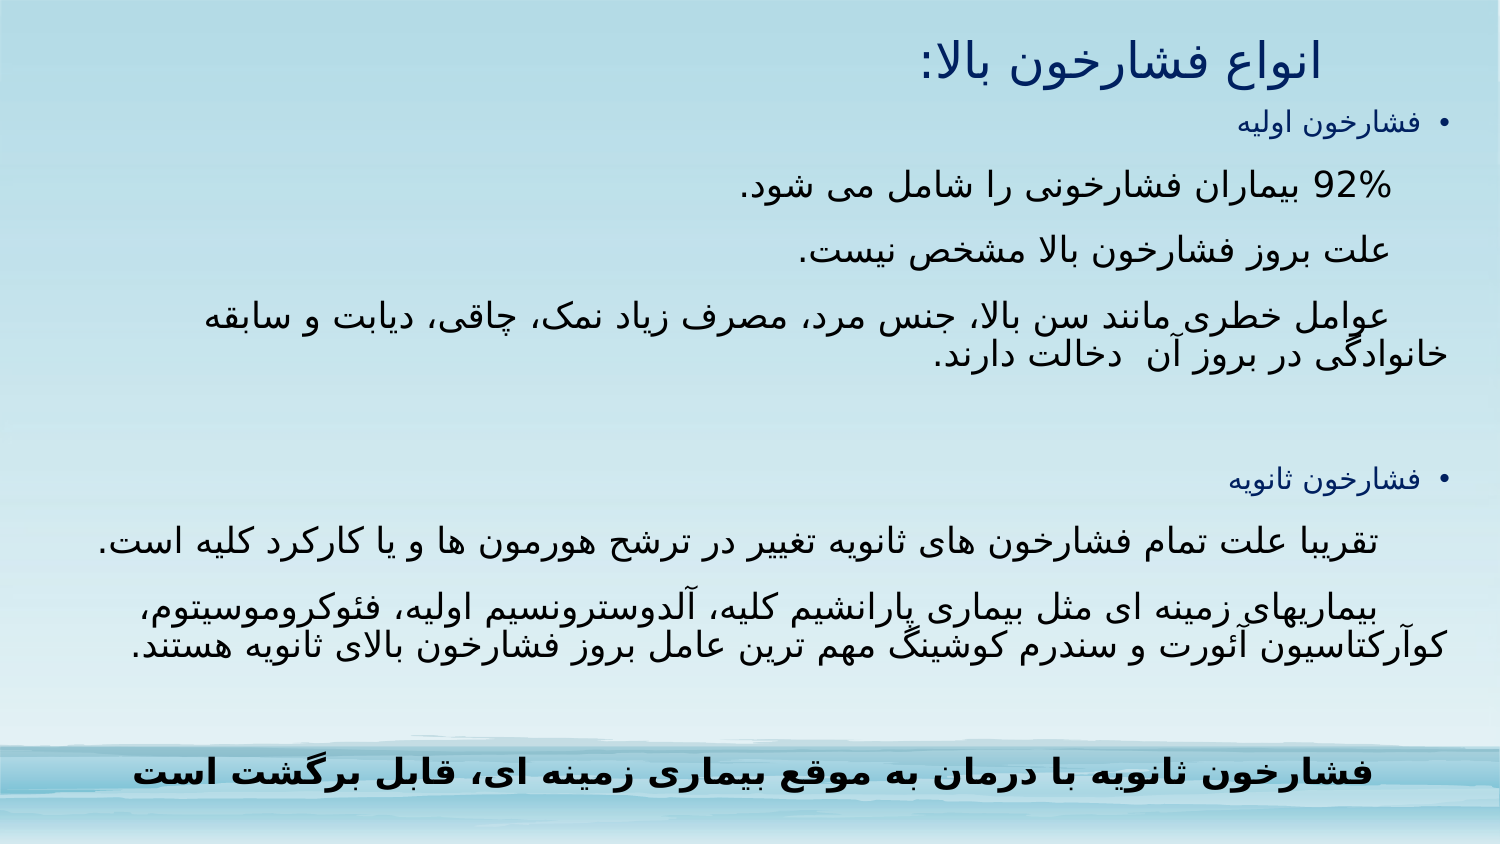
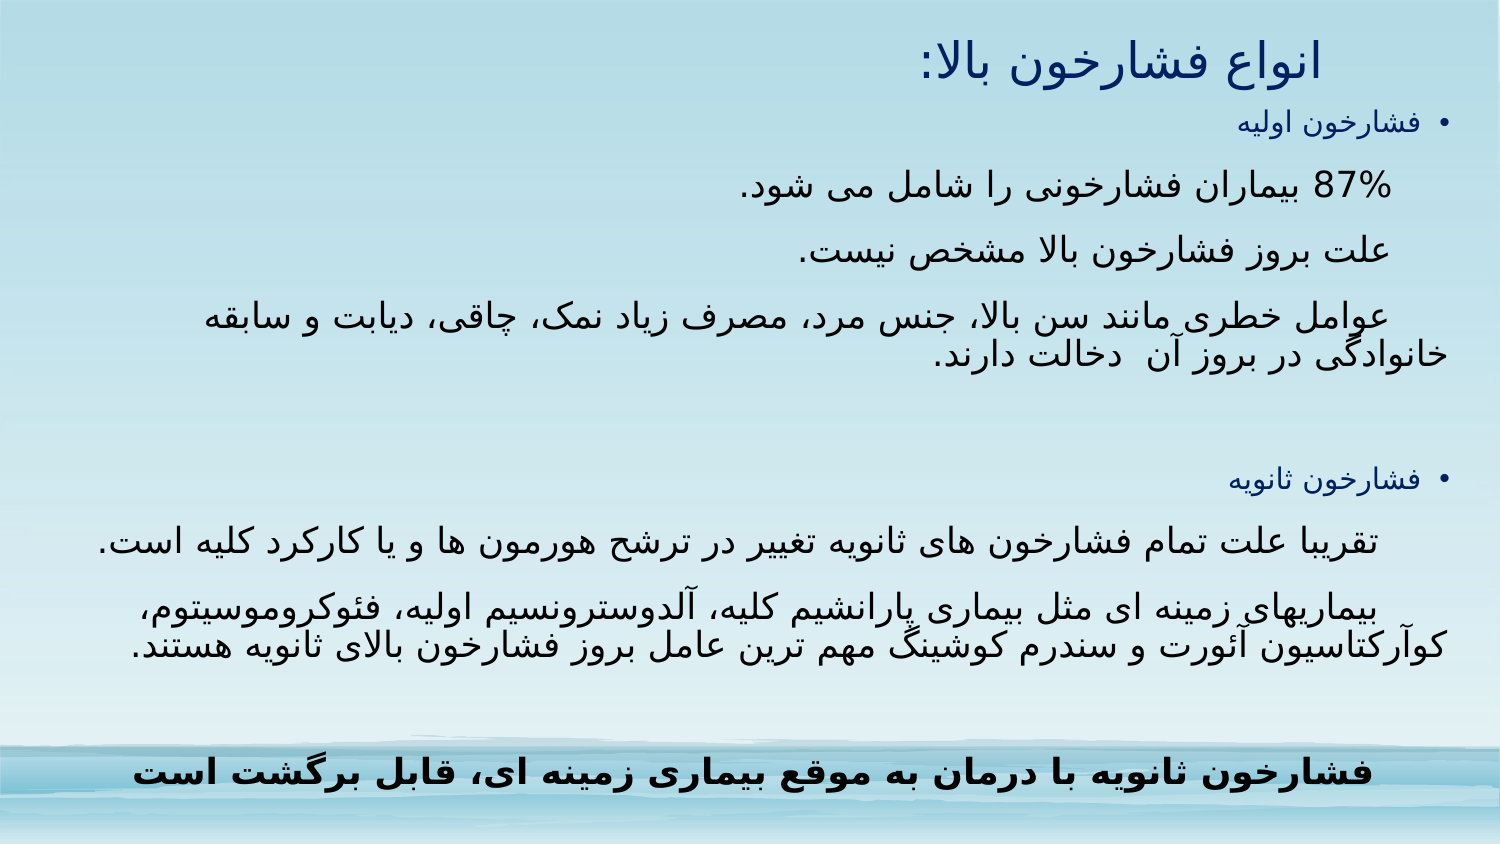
92%: 92% -> 87% (1353, 185)
